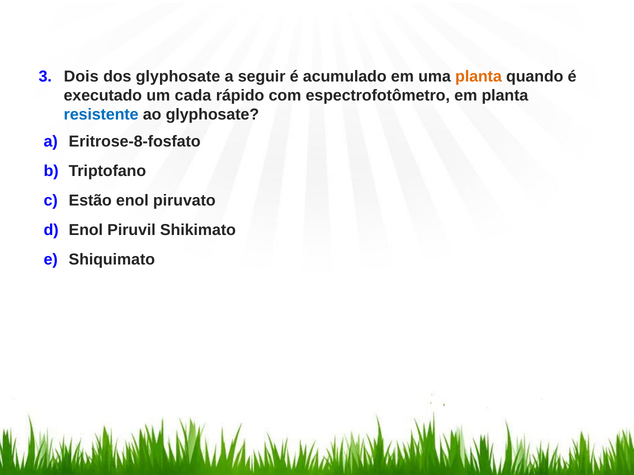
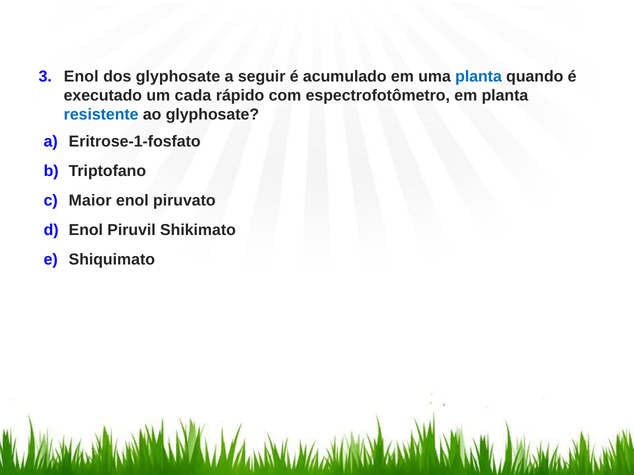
Dois: Dois -> Enol (81, 77)
planta colour: orange -> blue (479, 77)
Eritrose-8-fosfato: Eritrose-8-fosfato -> Eritrose-1-fosfato (135, 142)
Estão: Estão -> Maior (90, 201)
